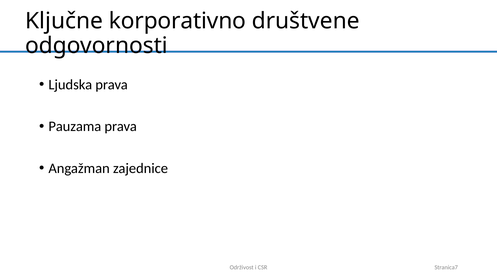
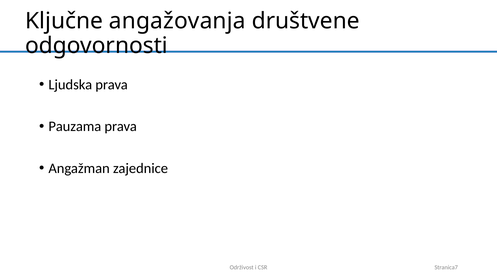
korporativno: korporativno -> angažovanja (177, 21)
